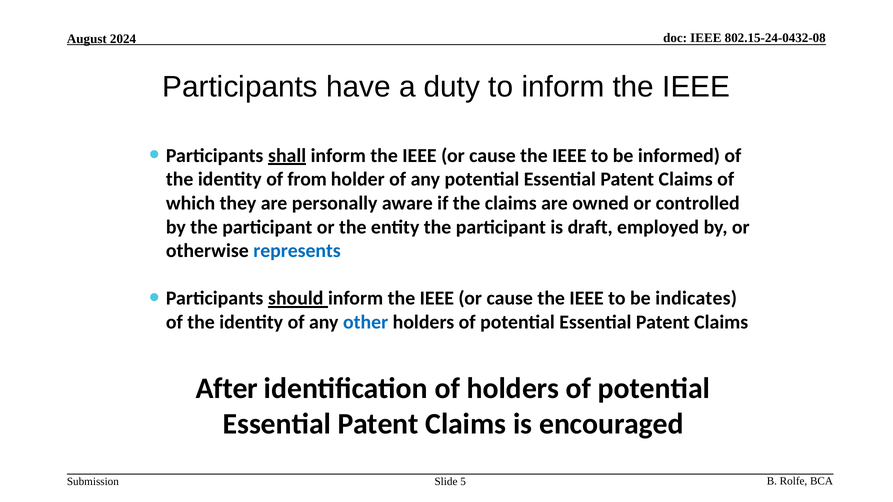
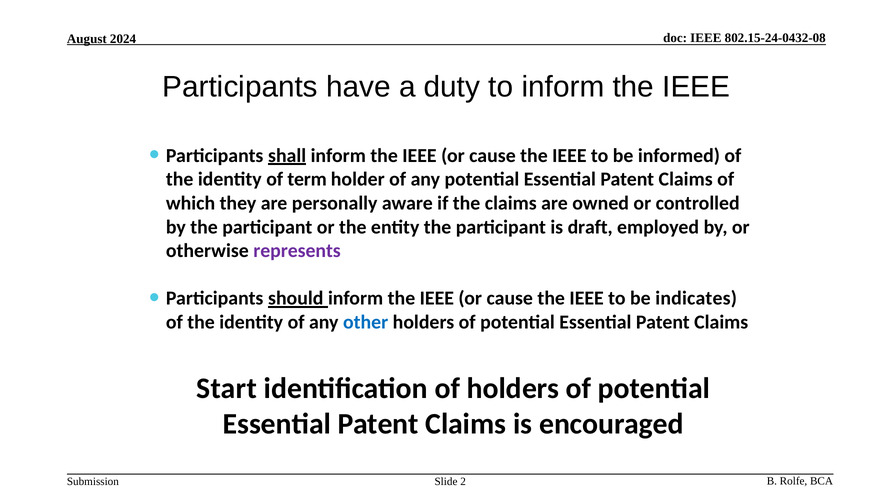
from: from -> term (307, 179)
represents colour: blue -> purple (297, 251)
After: After -> Start (227, 389)
5: 5 -> 2 (463, 482)
